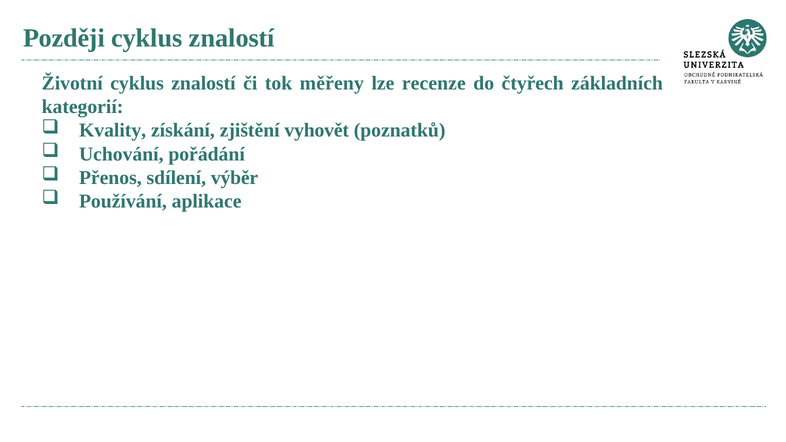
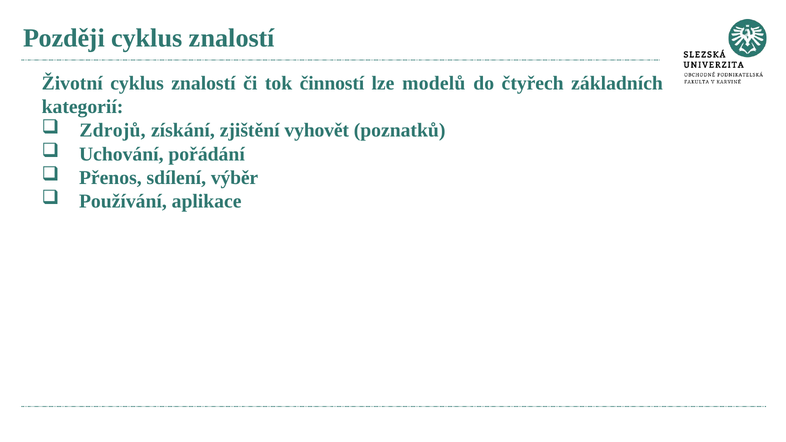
měřeny: měřeny -> činností (332, 83)
recenze: recenze -> modelů (434, 83)
Kvality: Kvality -> Zdrojů (113, 131)
